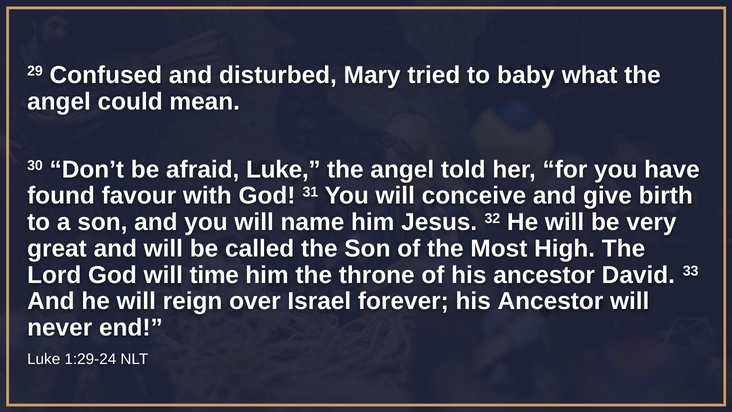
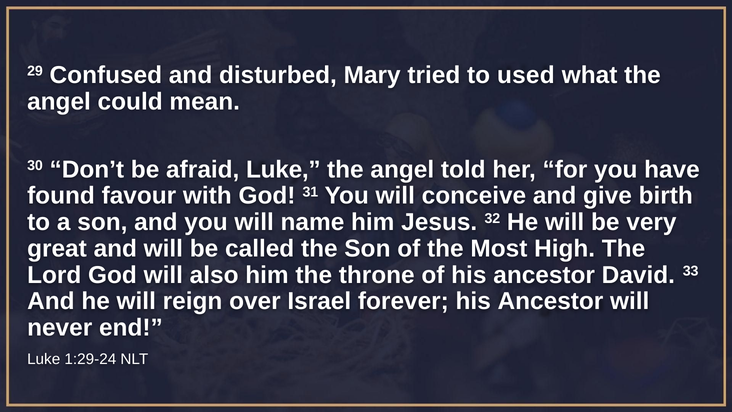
baby: baby -> used (526, 75)
time: time -> also (214, 275)
